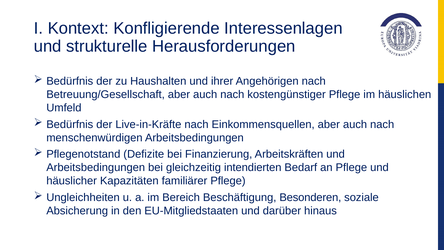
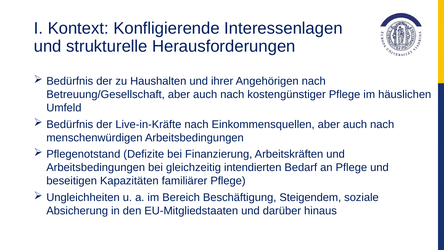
häuslicher: häuslicher -> beseitigen (72, 181)
Besonderen: Besonderen -> Steigendem (310, 197)
